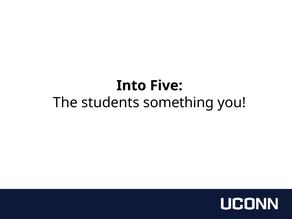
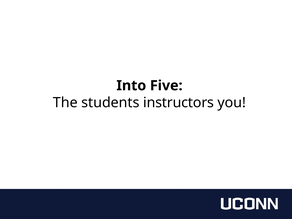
something: something -> instructors (179, 103)
